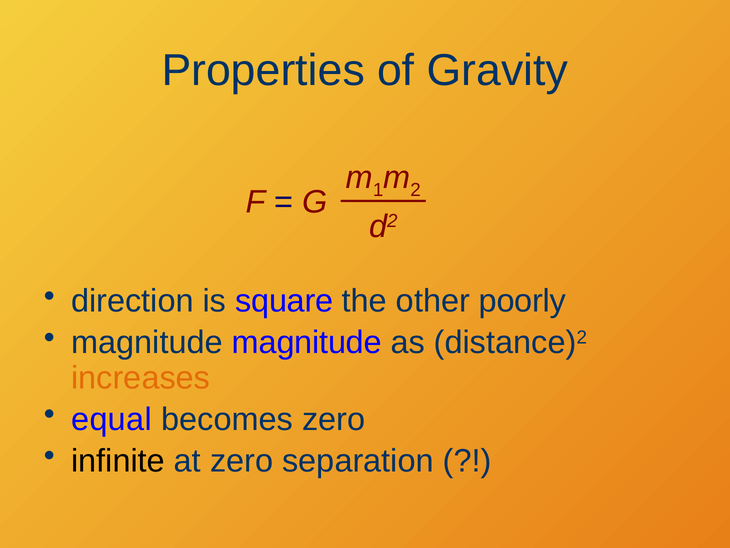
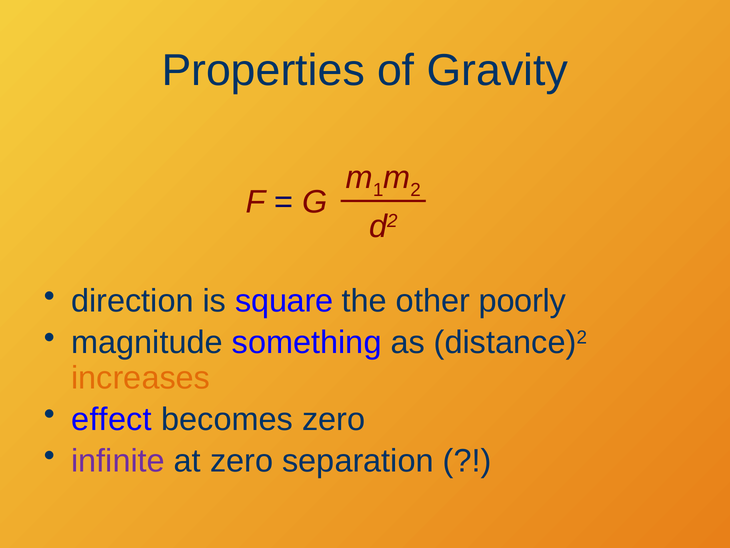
magnitude magnitude: magnitude -> something (307, 342)
equal: equal -> effect (112, 419)
infinite colour: black -> purple (118, 461)
